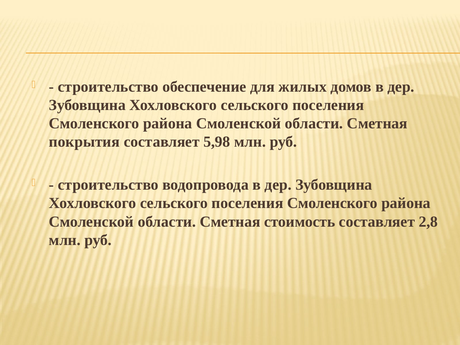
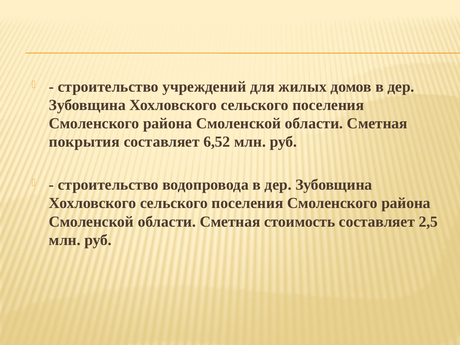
обеспечение: обеспечение -> учреждений (204, 87)
5,98: 5,98 -> 6,52 (217, 142)
2,8: 2,8 -> 2,5 (428, 222)
